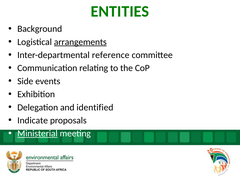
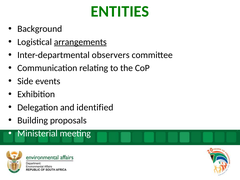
reference: reference -> observers (111, 55)
Indicate: Indicate -> Building (33, 120)
Ministerial underline: present -> none (37, 134)
